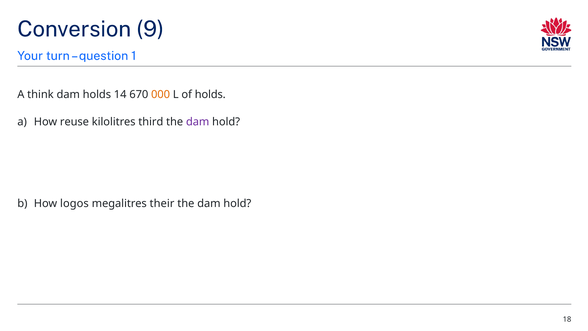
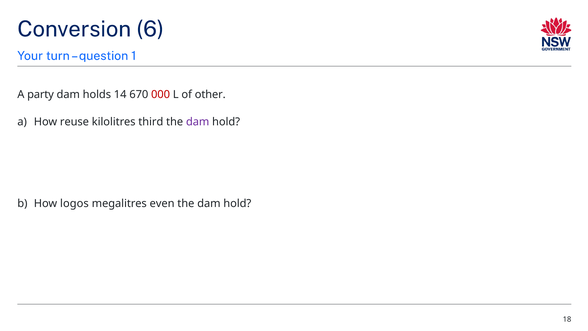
9: 9 -> 6 (150, 29)
think: think -> party (41, 95)
000 colour: orange -> red (161, 95)
of holds: holds -> other (210, 95)
their: their -> even (162, 203)
